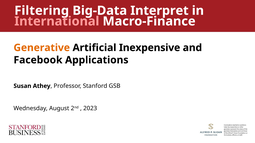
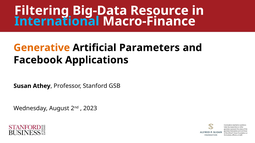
Interpret: Interpret -> Resource (159, 11)
International colour: pink -> light blue (57, 21)
Inexpensive: Inexpensive -> Parameters (149, 48)
